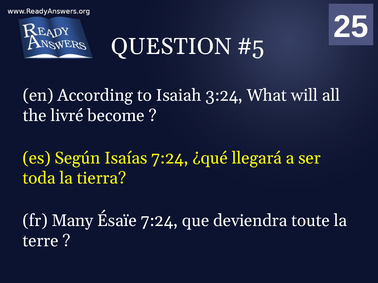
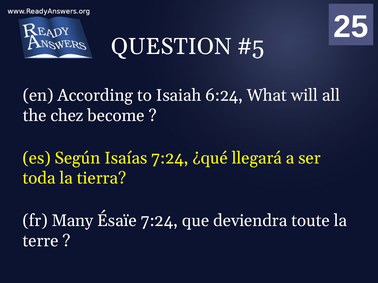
3:24: 3:24 -> 6:24 (224, 96)
livré: livré -> chez (67, 116)
